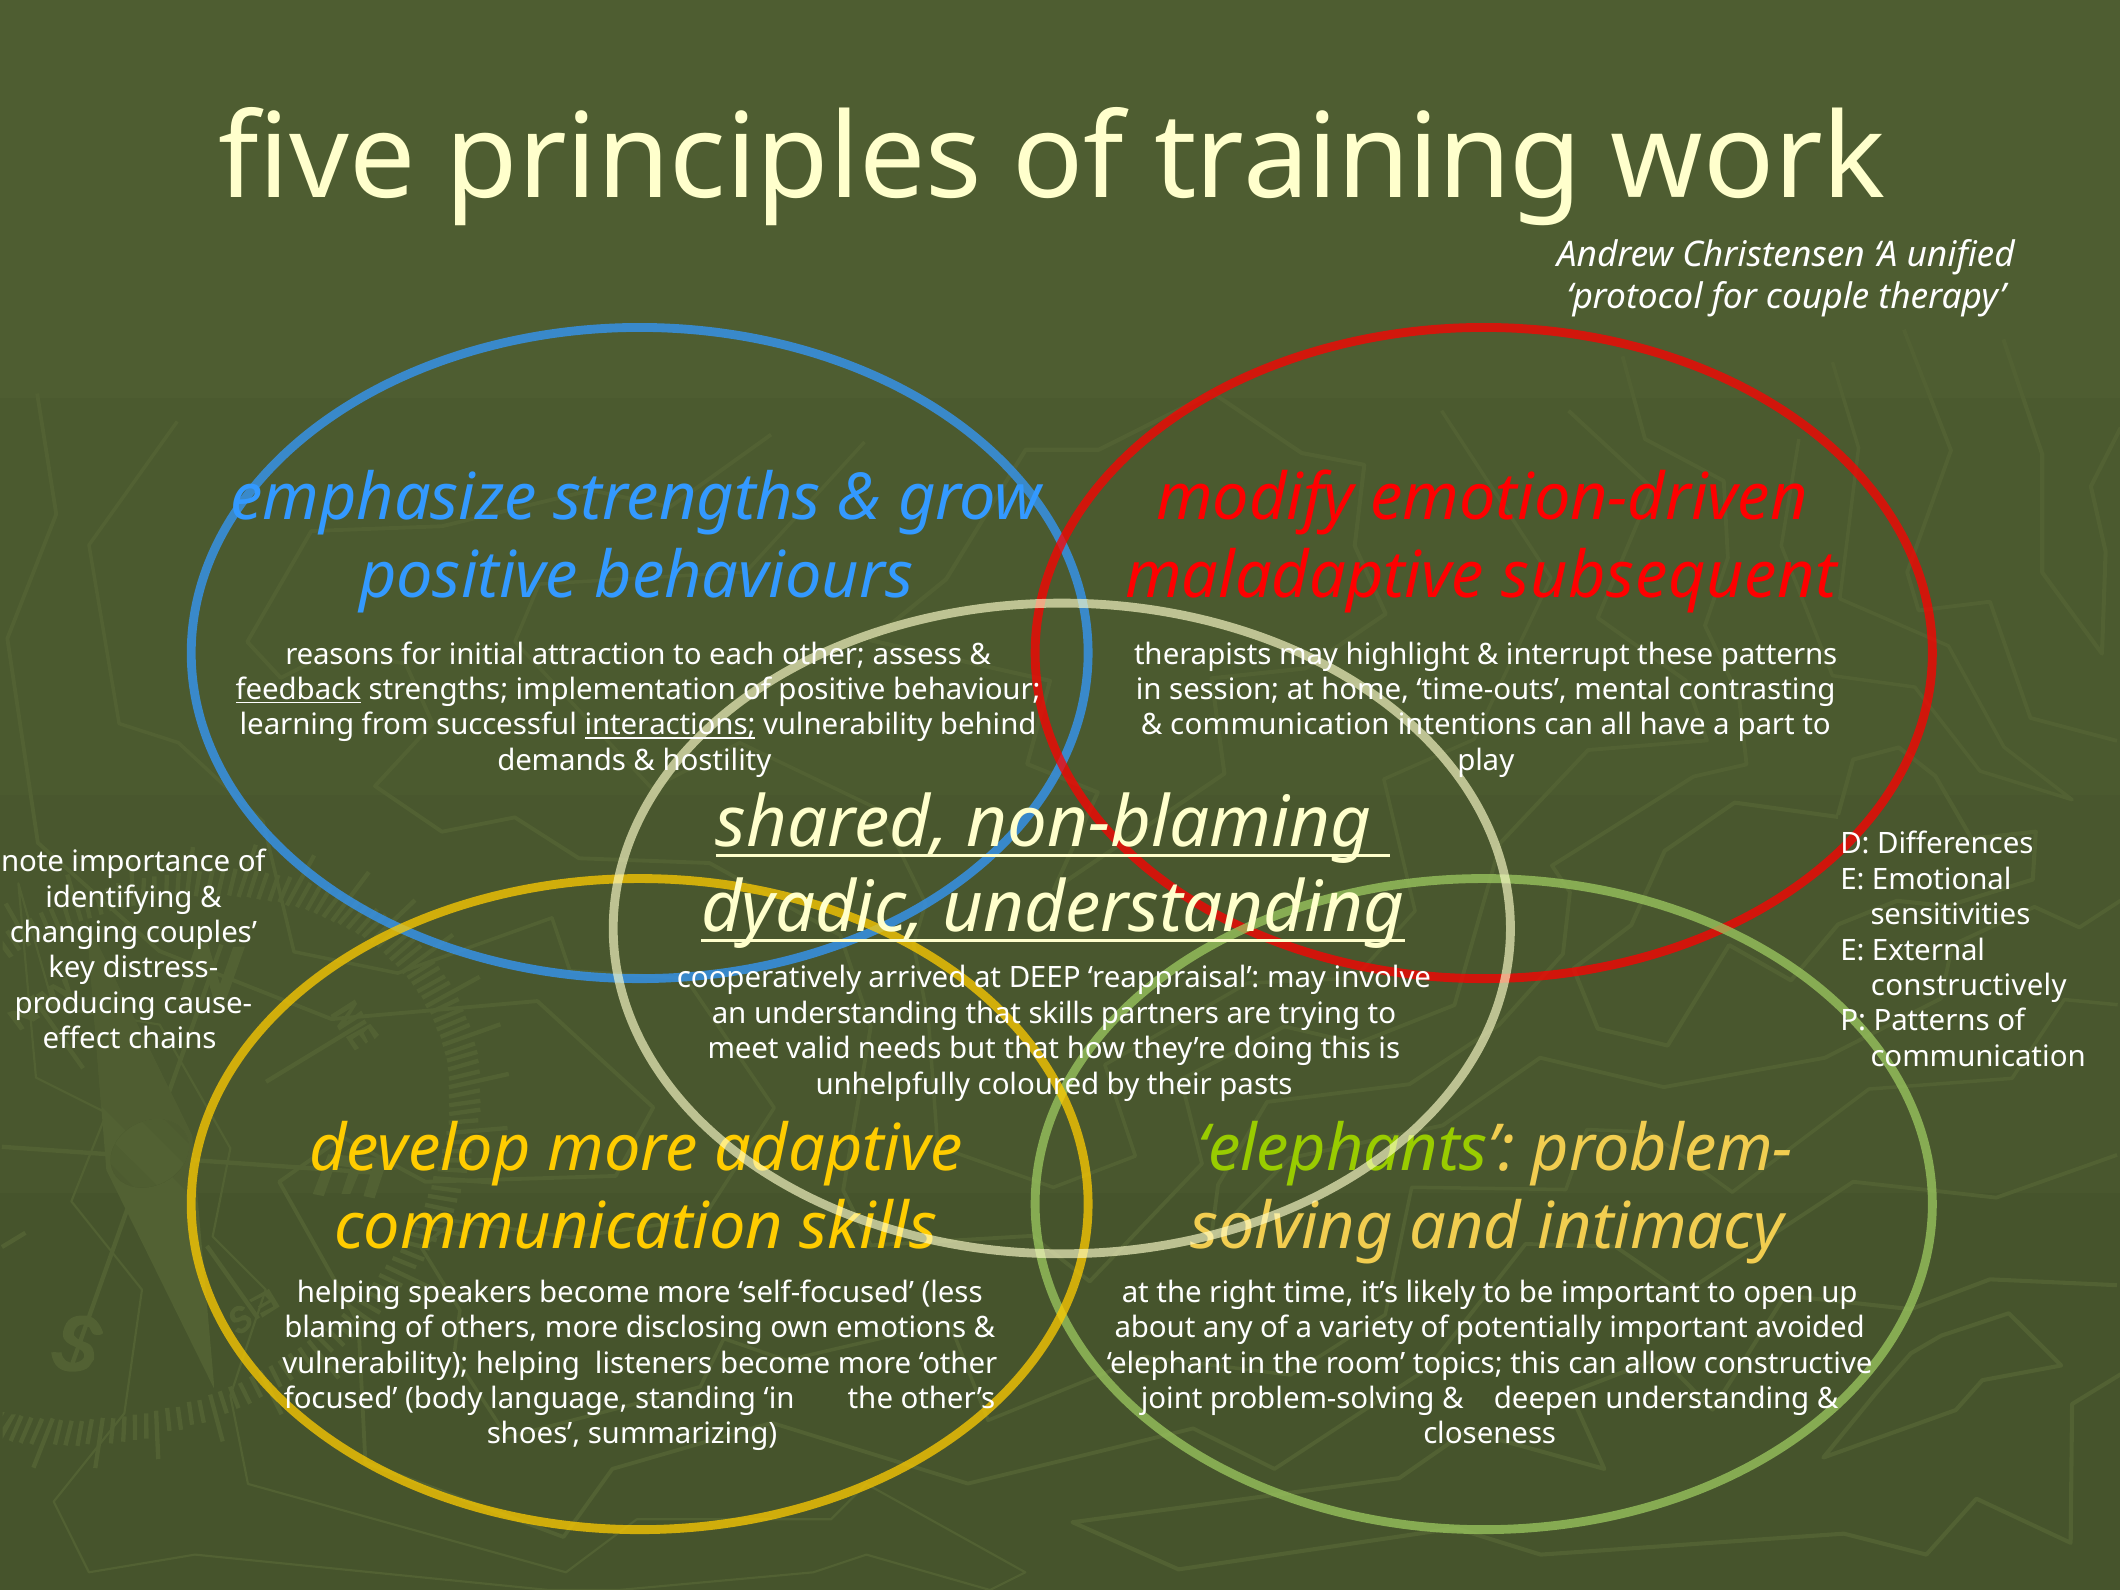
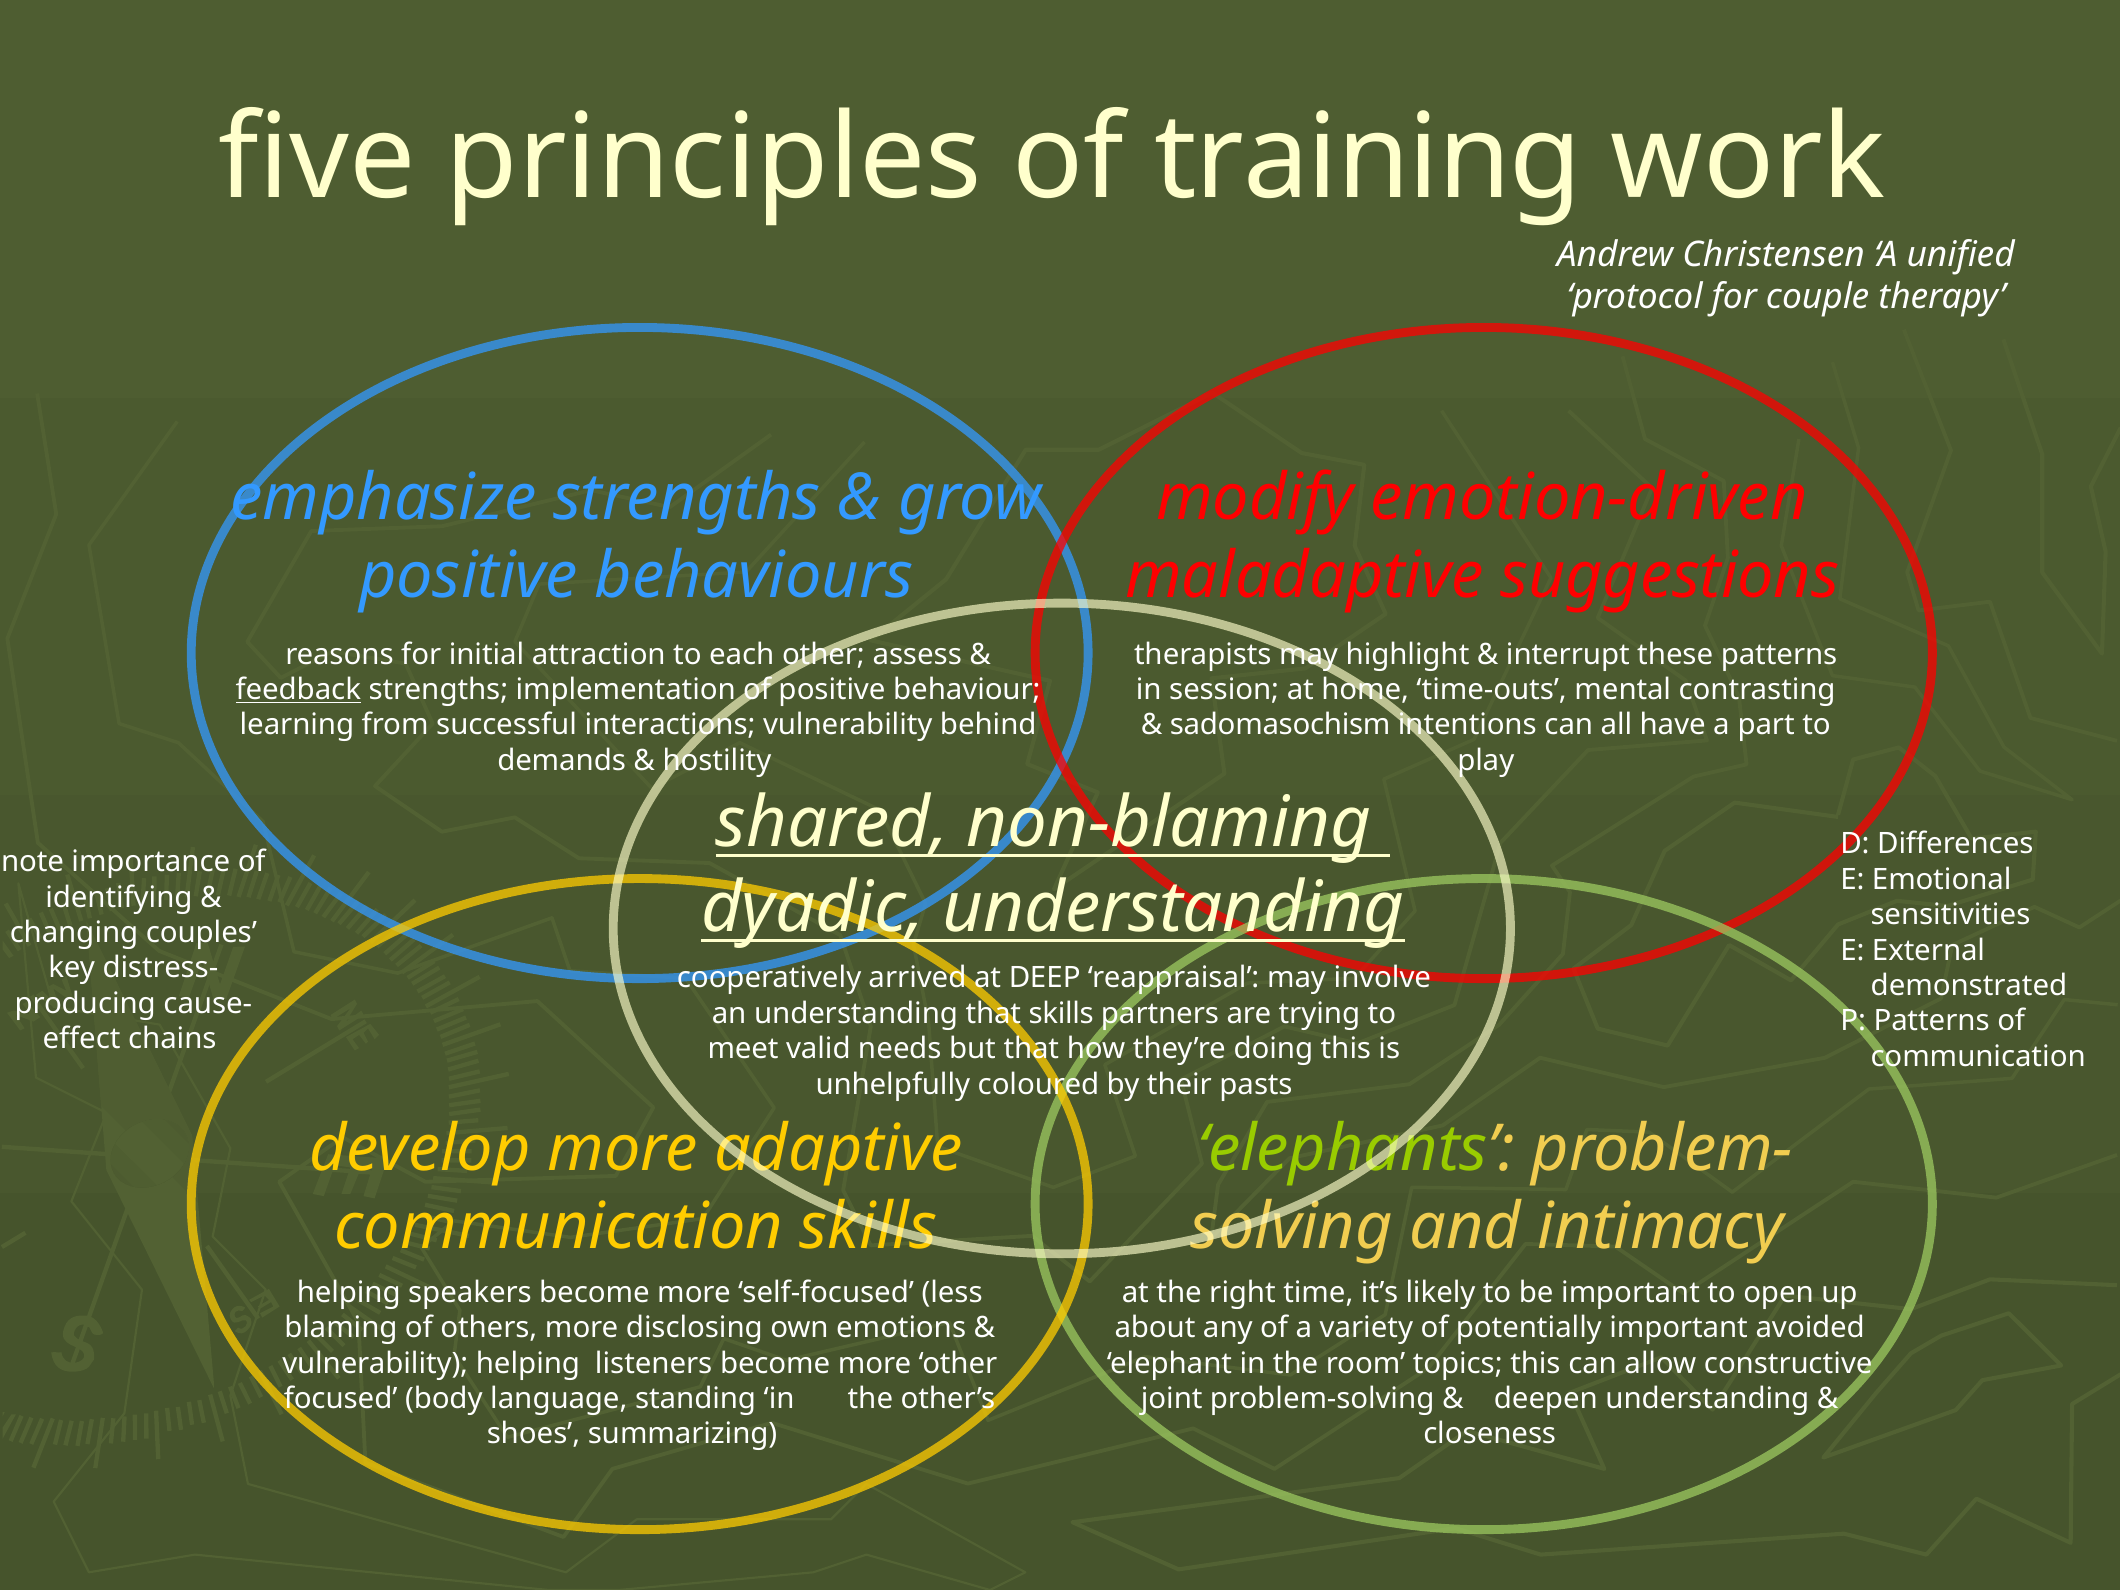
subsequent: subsequent -> suggestions (1670, 576)
interactions underline: present -> none (670, 725)
communication: communication -> sadomasochism (1280, 725)
constructively: constructively -> demonstrated (1969, 986)
